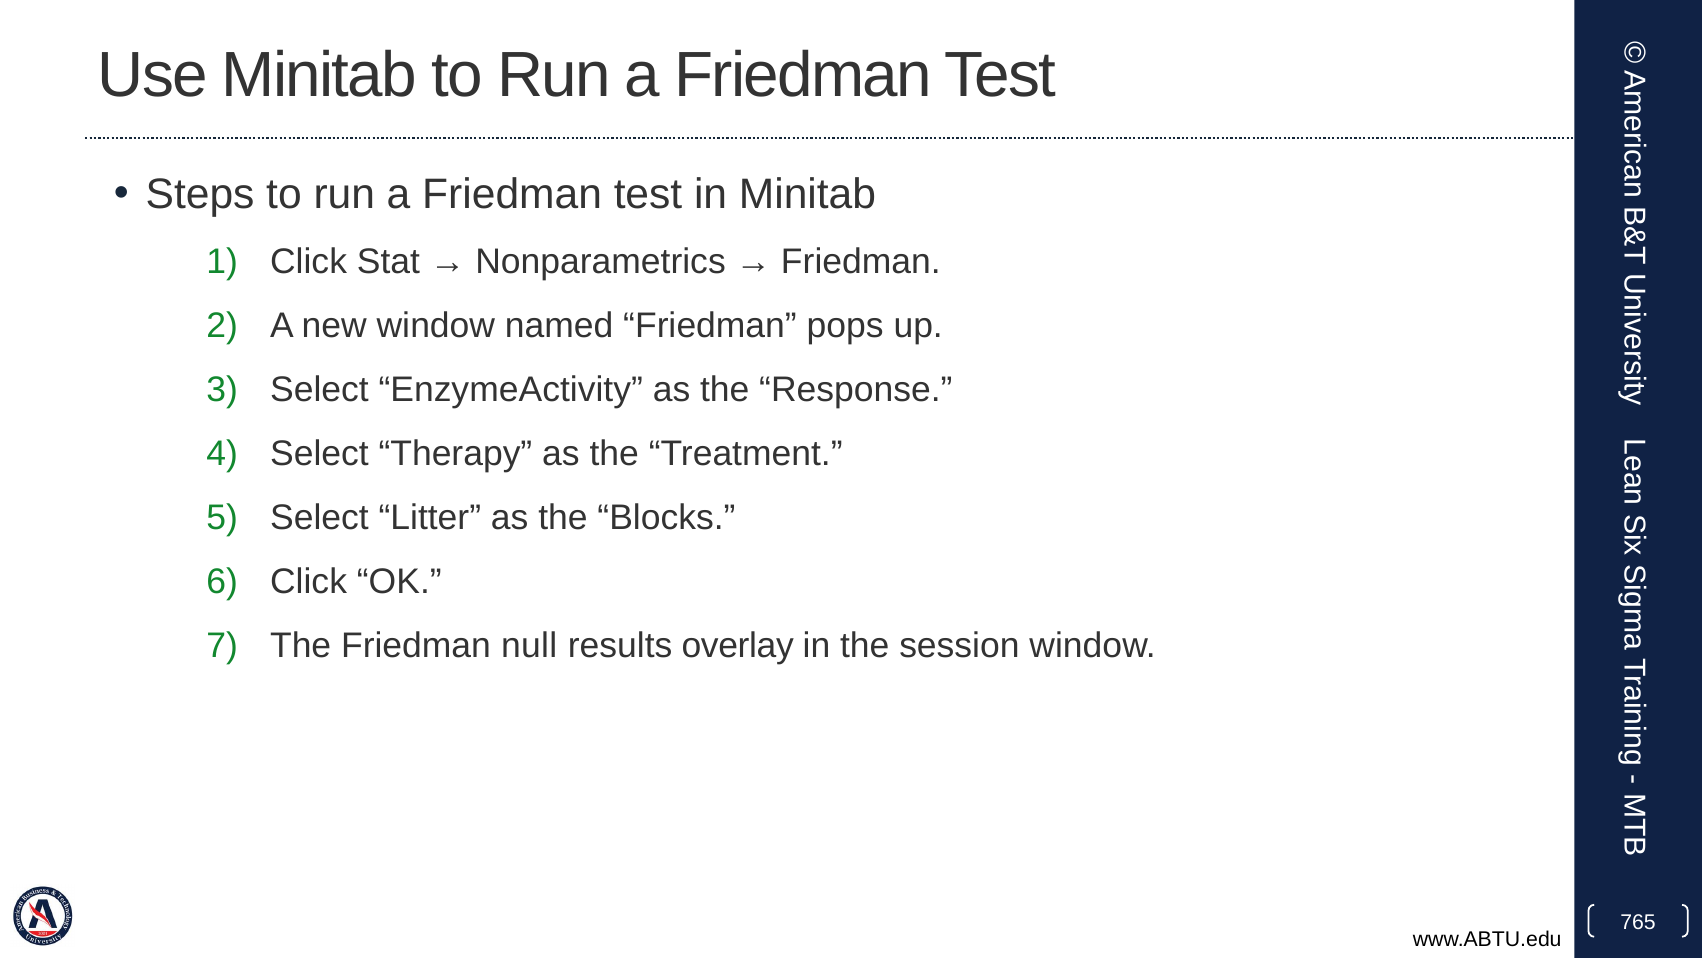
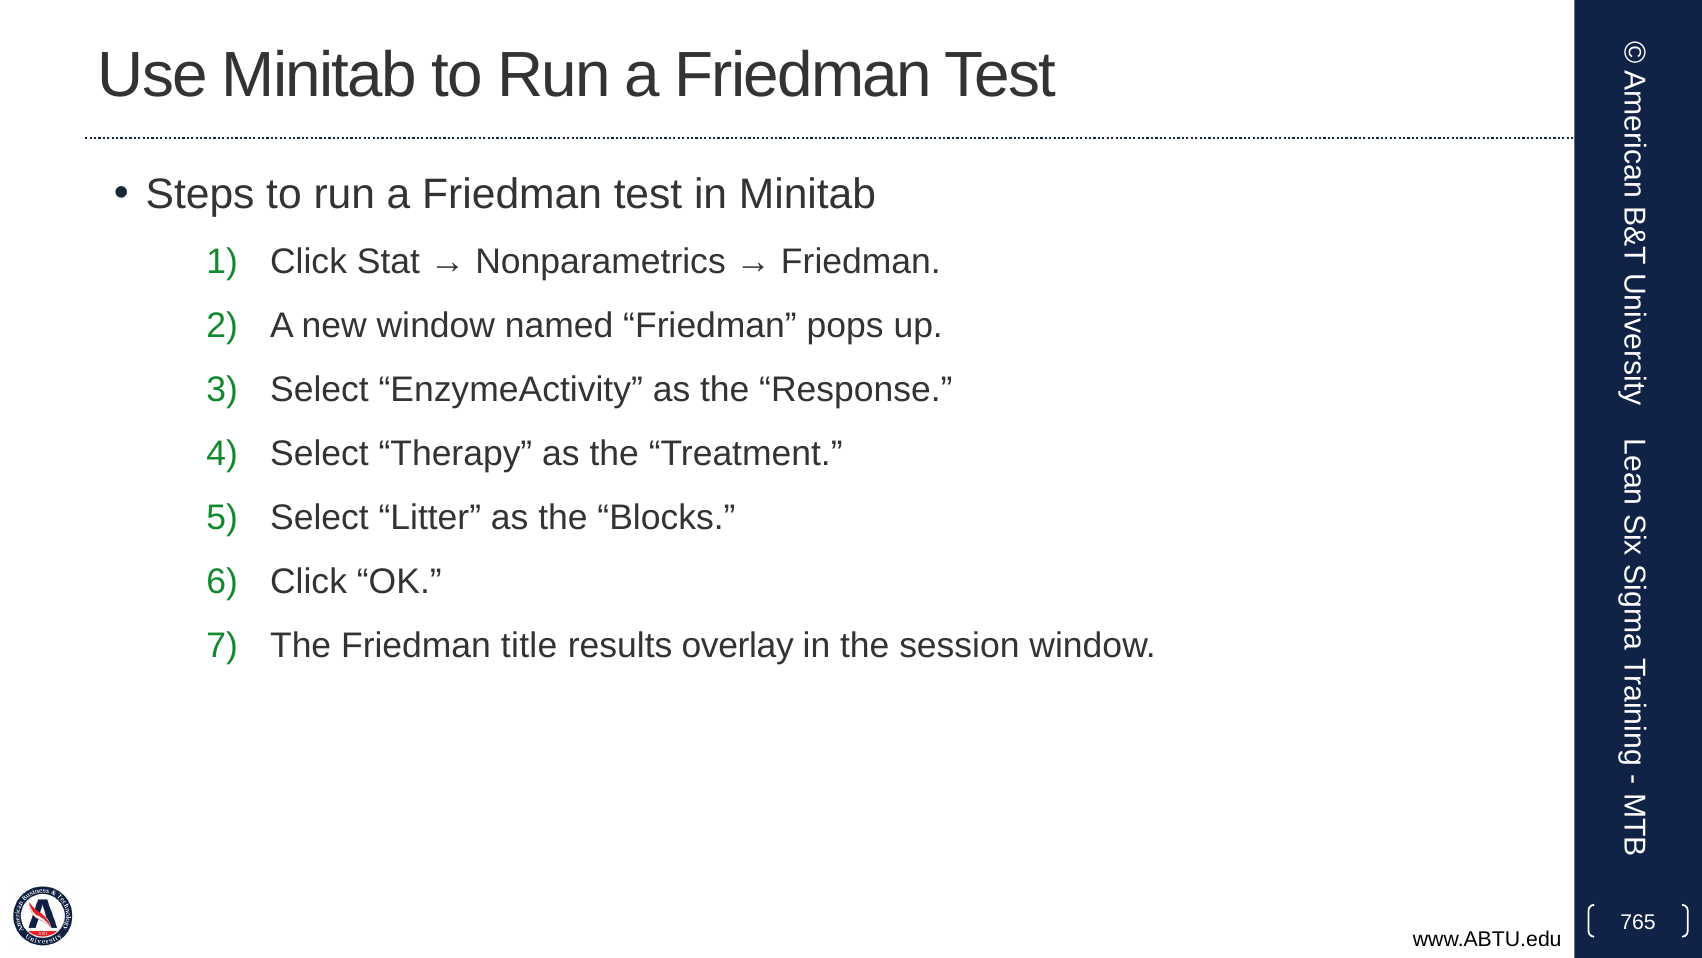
null: null -> title (529, 645)
